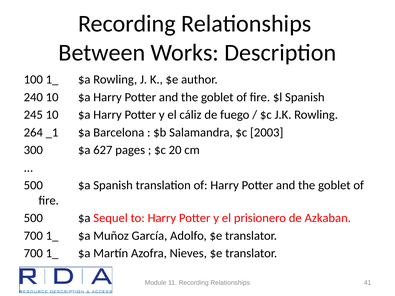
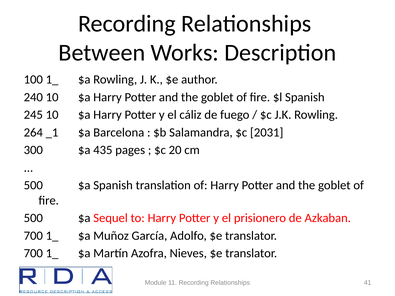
2003: 2003 -> 2031 (267, 133)
627: 627 -> 435 (103, 150)
